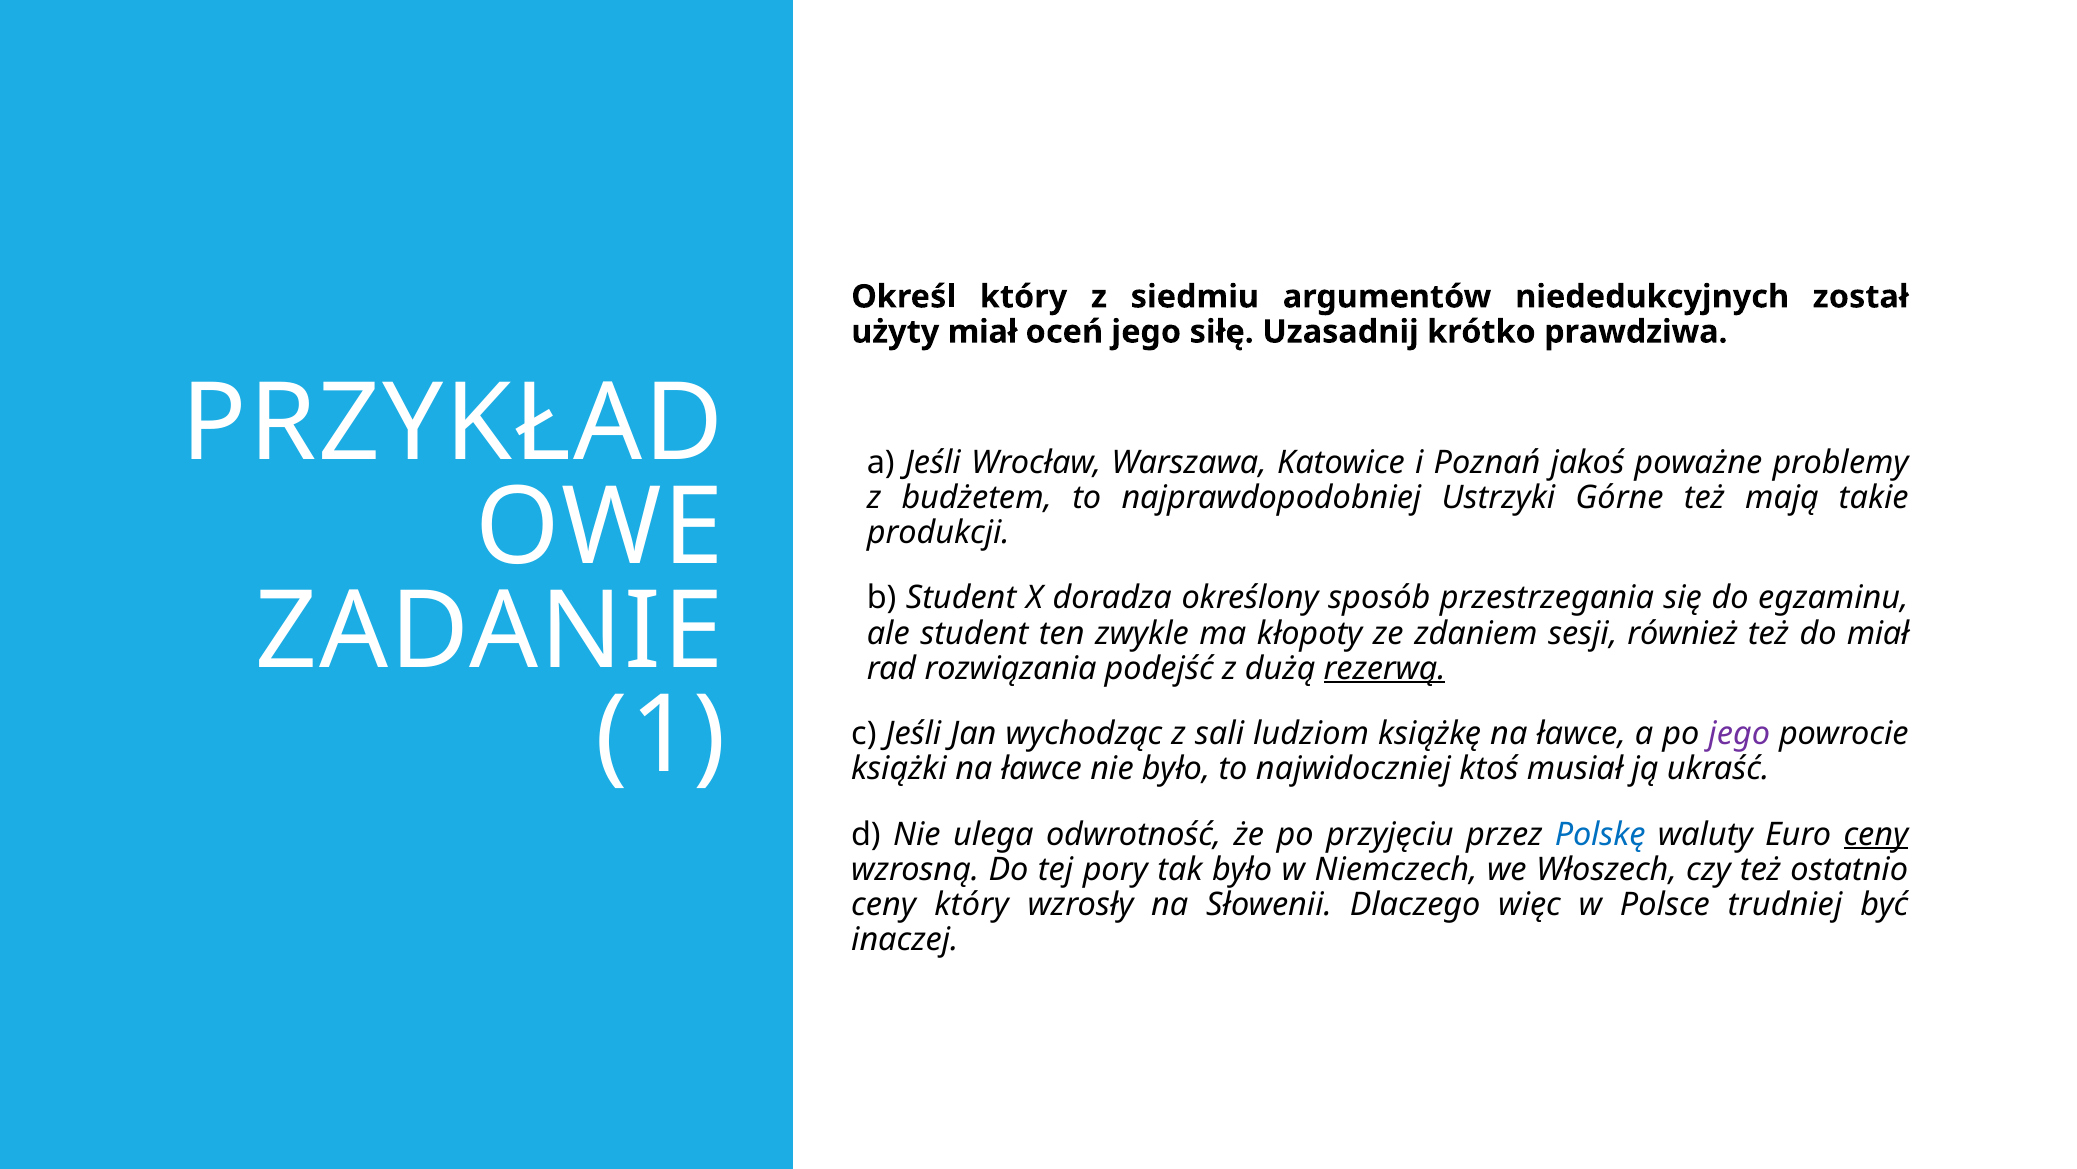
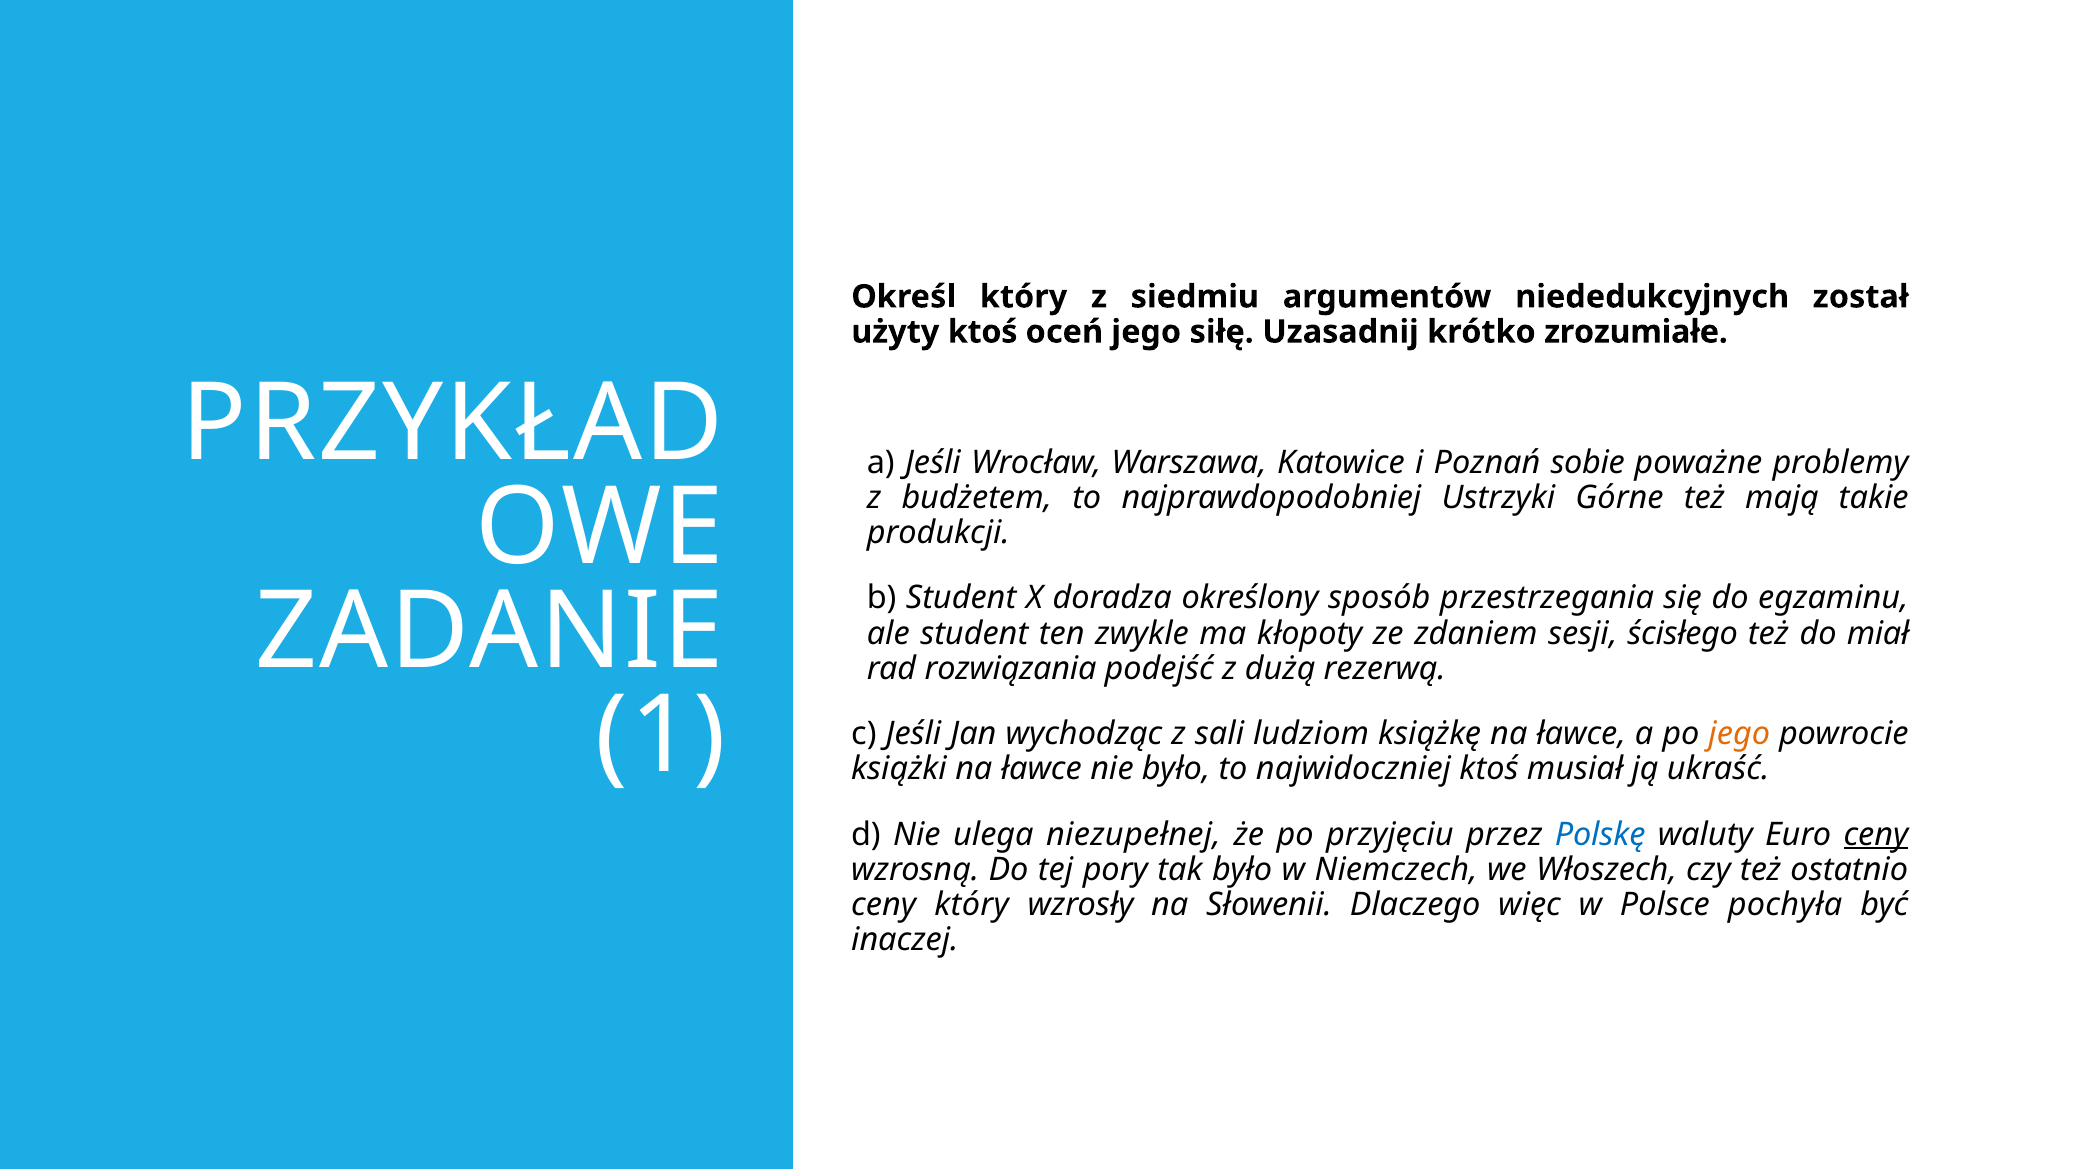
użyty miał: miał -> ktoś (983, 332)
prawdziwa: prawdziwa -> zrozumiałe (1636, 332)
jakoś: jakoś -> sobie (1588, 462)
również: również -> ścisłego (1683, 633)
rezerwą underline: present -> none (1385, 668)
jego colour: purple -> orange (1739, 733)
odwrotność: odwrotność -> niezupełnej (1133, 834)
trudniej: trudniej -> pochyła (1785, 904)
